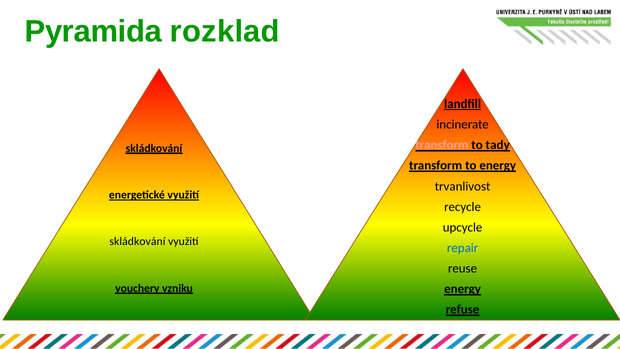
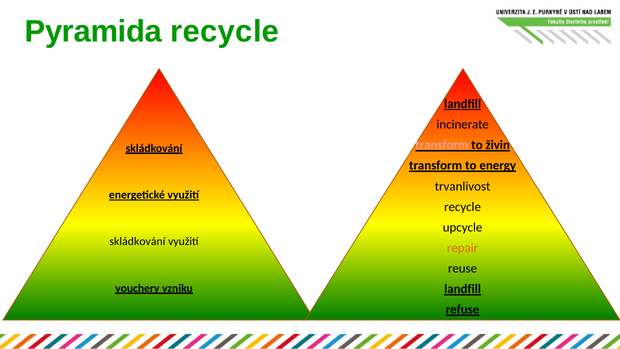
Pyramida rozklad: rozklad -> recycle (225, 31)
tady: tady -> živin (498, 145)
repair colour: blue -> orange (463, 248)
energy: energy -> landfill (463, 289)
